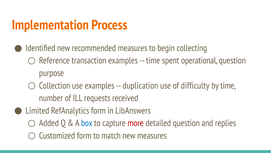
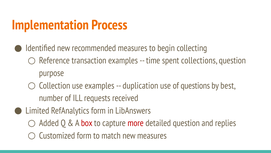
operational: operational -> collections (199, 60)
difficulty: difficulty -> questions (195, 85)
by time: time -> best (228, 85)
box colour: blue -> red (87, 123)
